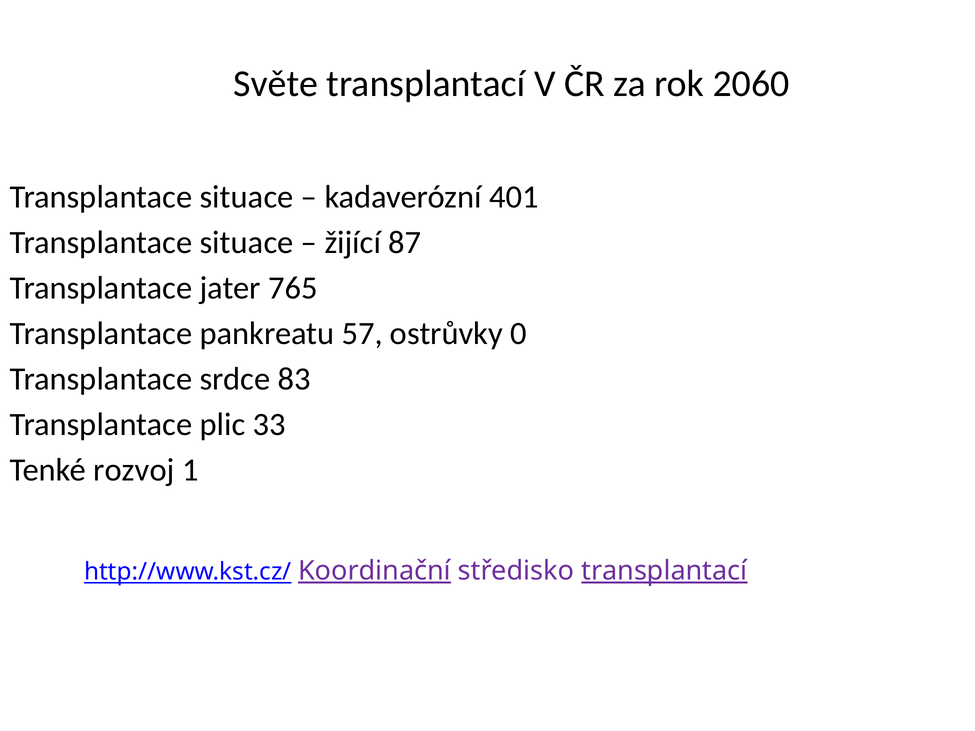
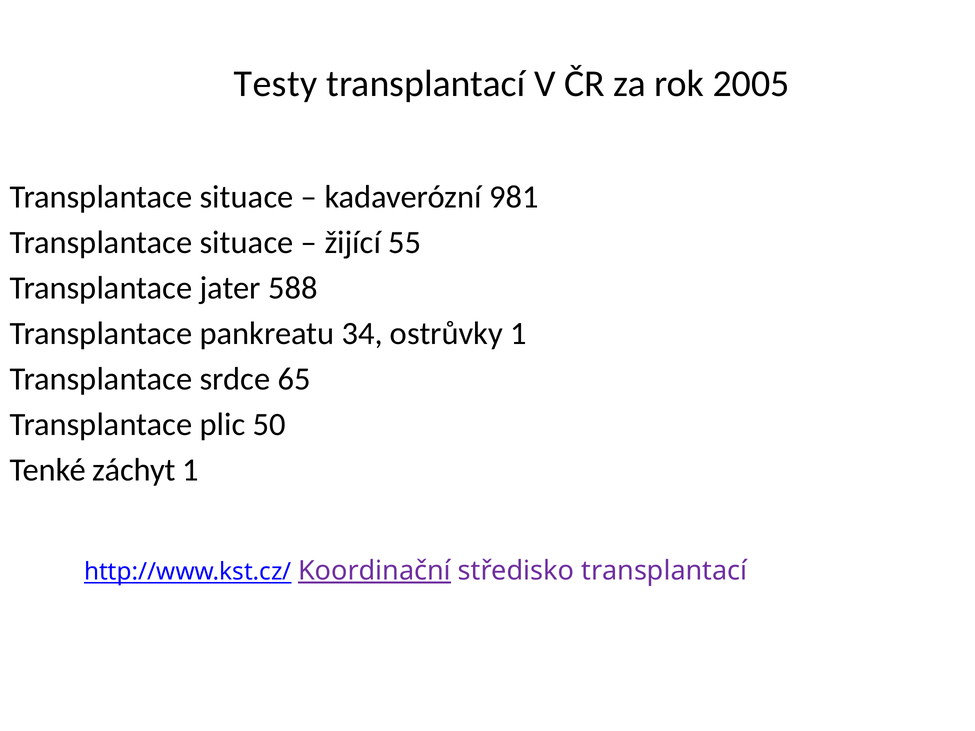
Světe: Světe -> Testy (276, 84)
2060: 2060 -> 2005 (751, 84)
401: 401 -> 981 (514, 197)
87: 87 -> 55 (405, 243)
765: 765 -> 588 (293, 288)
57: 57 -> 34 (362, 334)
ostrůvky 0: 0 -> 1 (518, 334)
83: 83 -> 65 (294, 379)
33: 33 -> 50 (269, 425)
rozvoj: rozvoj -> záchyt (134, 470)
transplantací underline: present -> none (664, 571)
